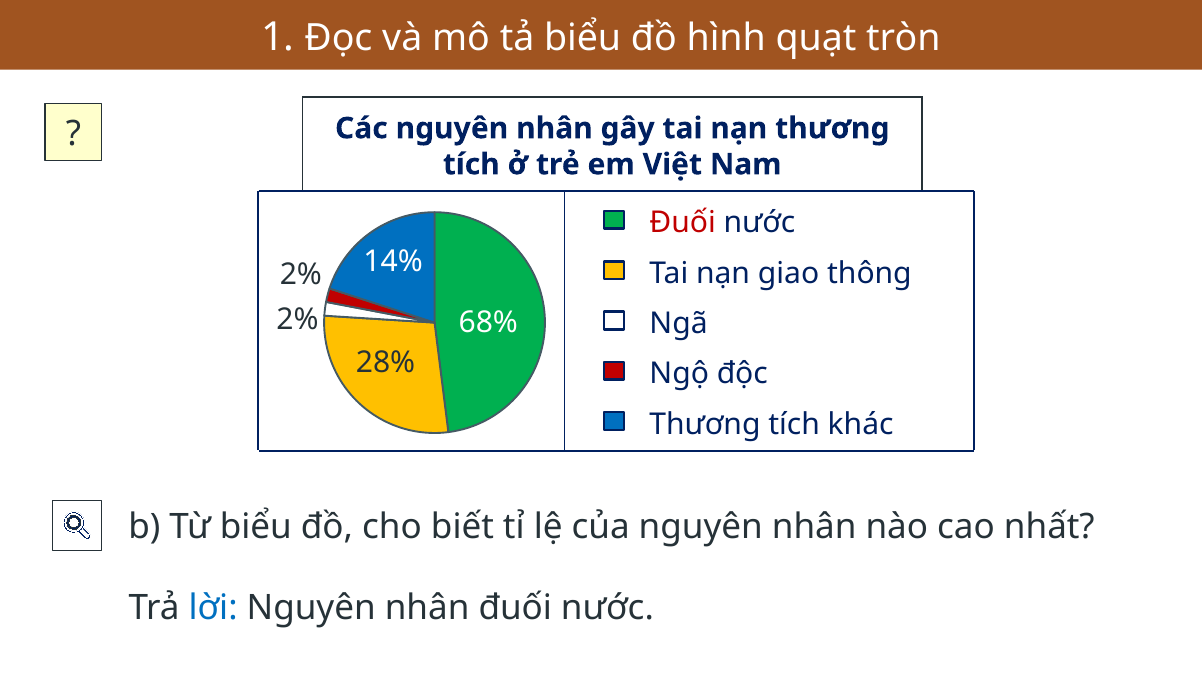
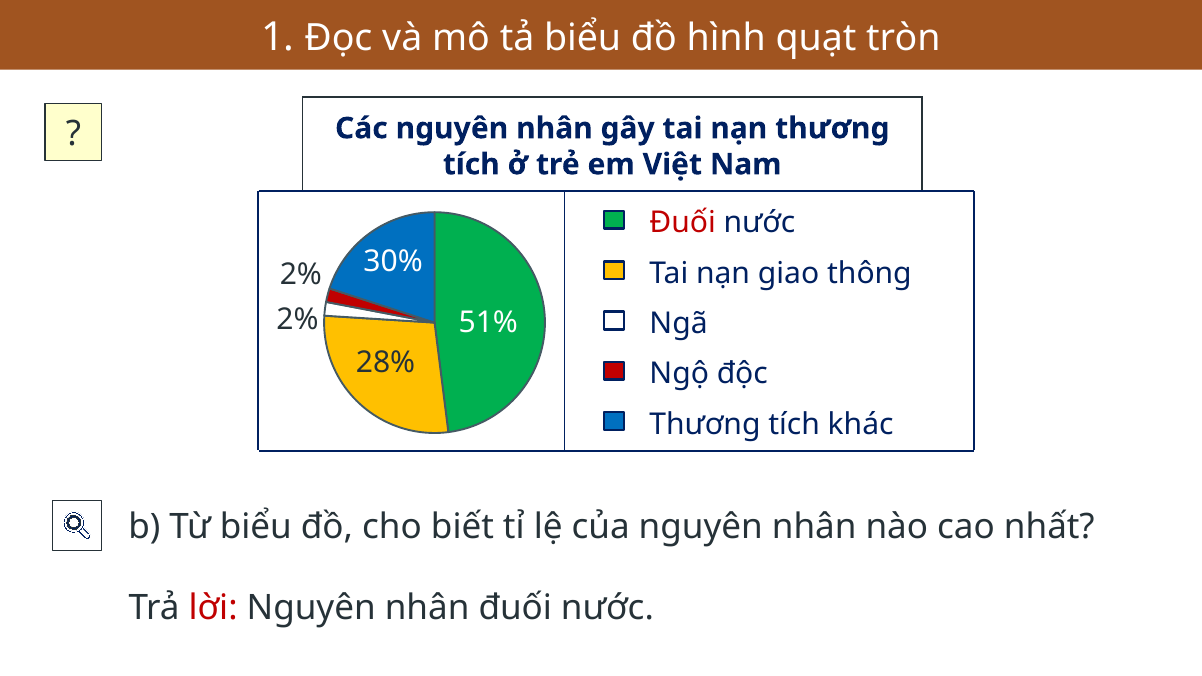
14%: 14% -> 30% (393, 262)
68%: 68% -> 51% (488, 323)
lời colour: blue -> red (213, 608)
